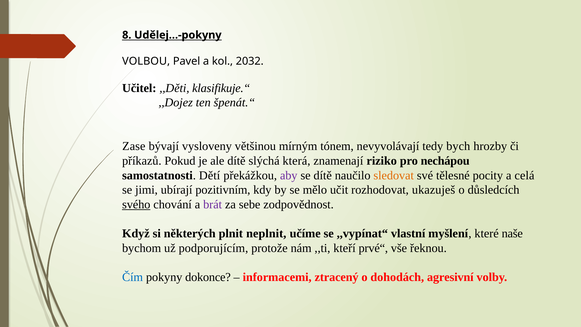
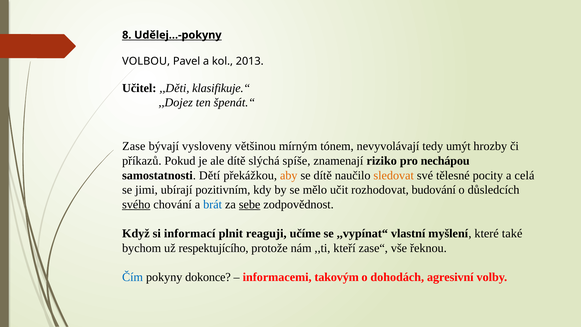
2032: 2032 -> 2013 (250, 61)
bych: bych -> umýt (458, 146)
která: která -> spíše (296, 161)
aby colour: purple -> orange (289, 175)
ukazuješ: ukazuješ -> budování (434, 190)
brát colour: purple -> blue (213, 204)
sebe underline: none -> present (250, 204)
některých: některých -> informací (190, 233)
neplnit: neplnit -> reaguji (266, 233)
naše: naše -> také (512, 233)
podporujícím: podporujícím -> respektujícího (214, 248)
prvé“: prvé“ -> zase“ (373, 248)
ztracený: ztracený -> takovým (337, 277)
